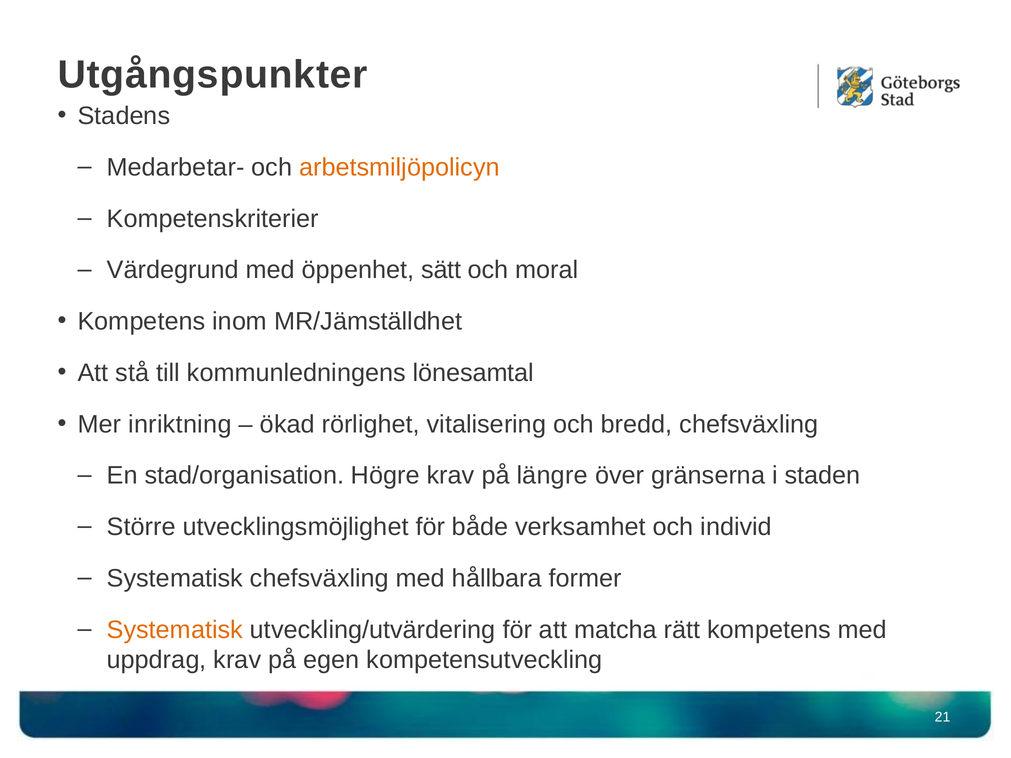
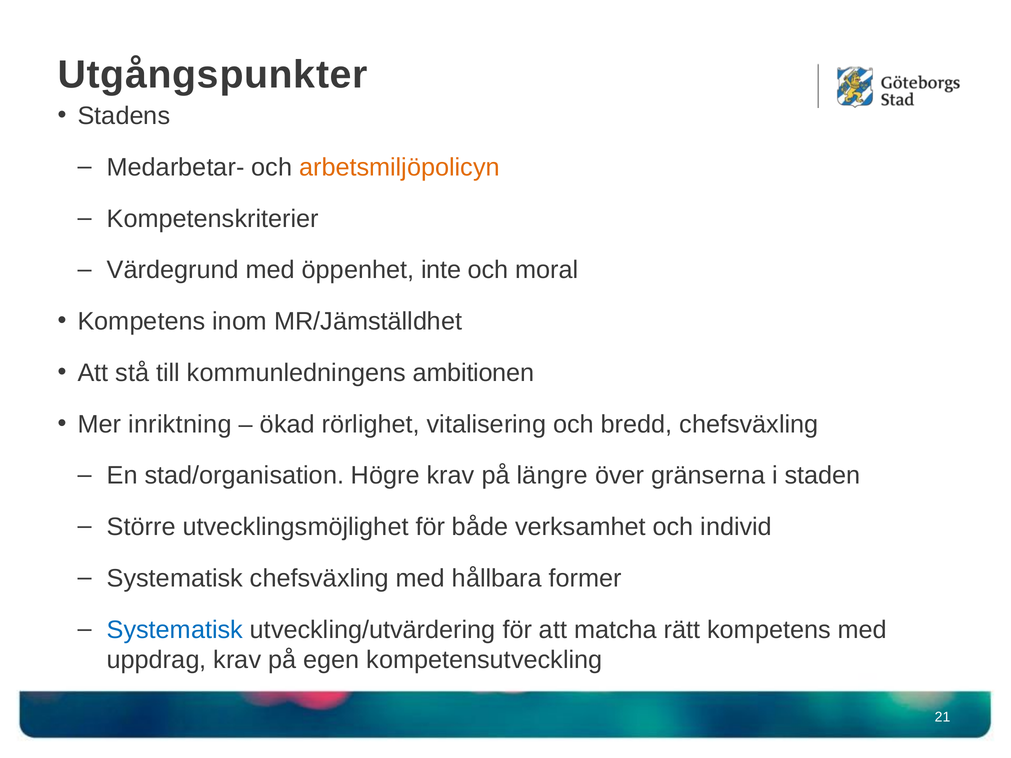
sätt: sätt -> inte (441, 270)
lönesamtal: lönesamtal -> ambitionen (473, 373)
Systematisk colour: orange -> blue (175, 630)
